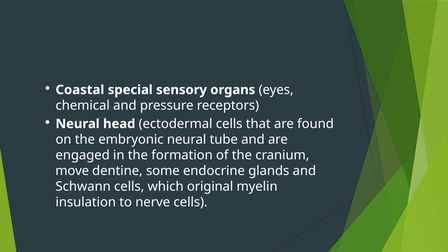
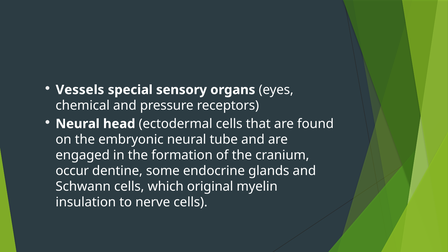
Coastal: Coastal -> Vessels (80, 90)
move: move -> occur (72, 171)
